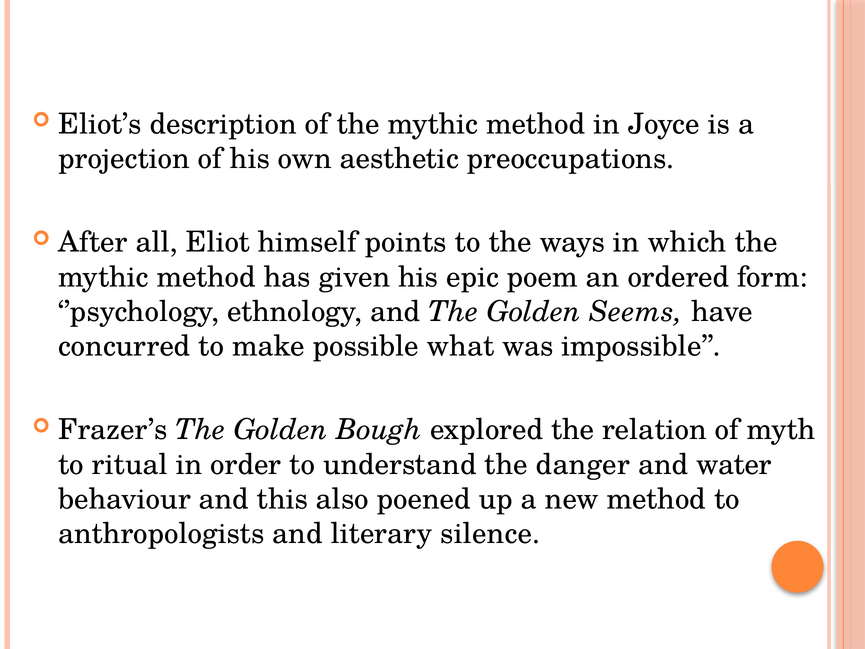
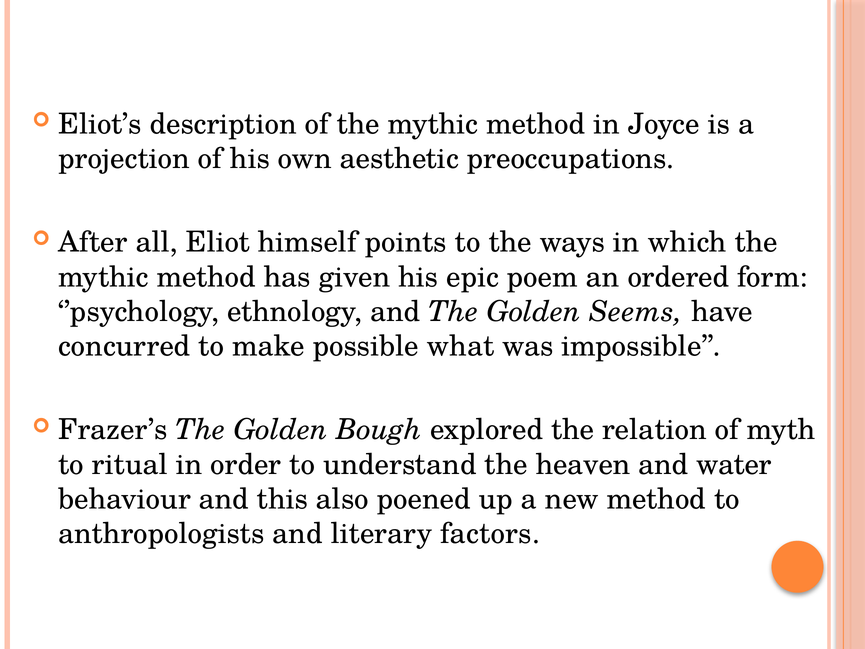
danger: danger -> heaven (583, 464)
silence: silence -> factors (490, 534)
